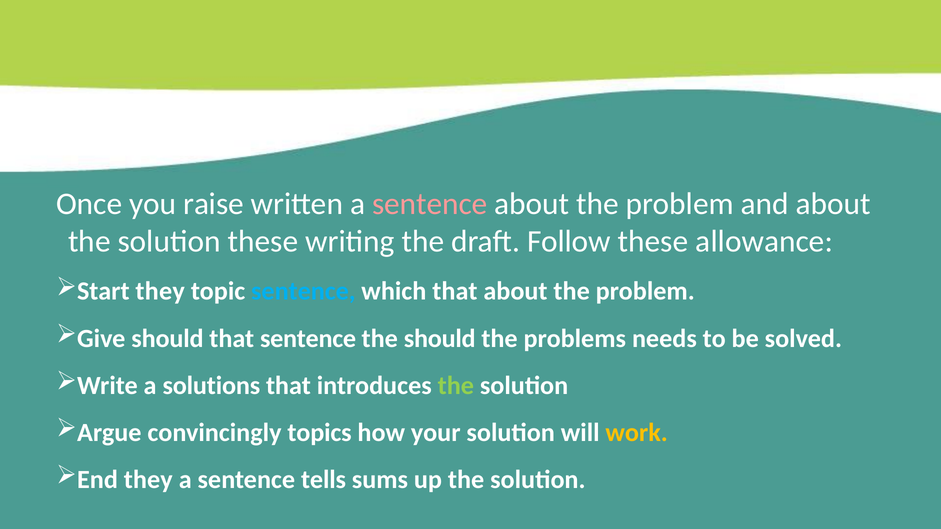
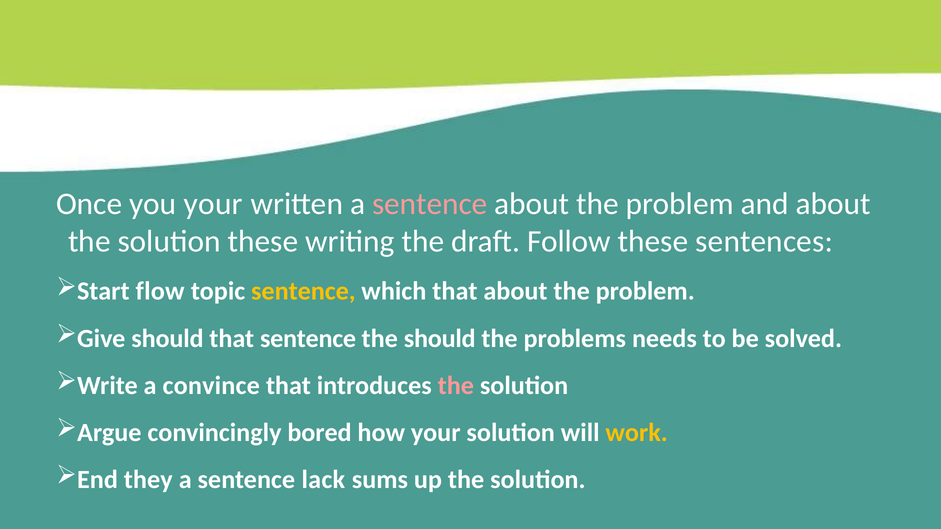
you raise: raise -> your (213, 204)
allowance: allowance -> sentences (764, 242)
Start they: they -> flow (160, 292)
sentence colour: light blue -> yellow (303, 292)
solutions: solutions -> convince (211, 386)
the colour: light green -> pink (456, 386)
topics: topics -> bored (320, 433)
tells: tells -> lack (323, 480)
